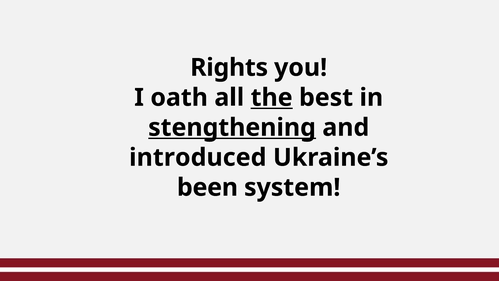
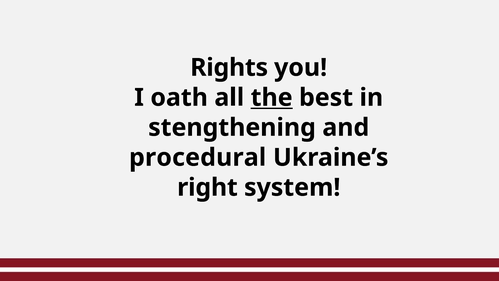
stengthening underline: present -> none (232, 127)
introduced: introduced -> procedural (198, 157)
been: been -> right (207, 187)
